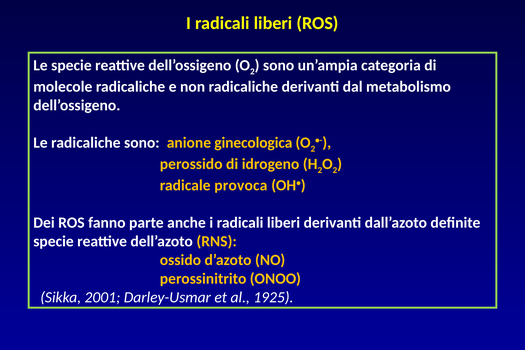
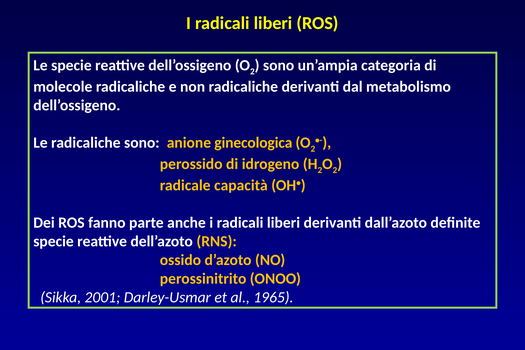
provoca: provoca -> capacità (241, 185)
1925: 1925 -> 1965 (273, 297)
